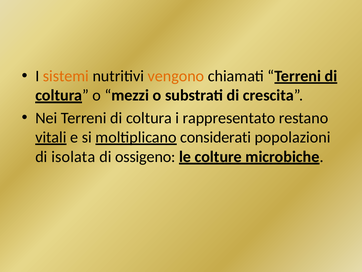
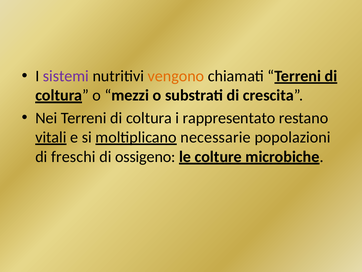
sistemi colour: orange -> purple (66, 76)
considerati: considerati -> necessarie (216, 137)
isolata: isolata -> freschi (73, 156)
